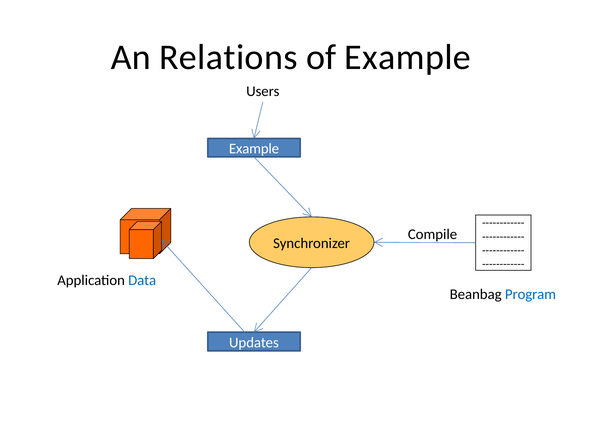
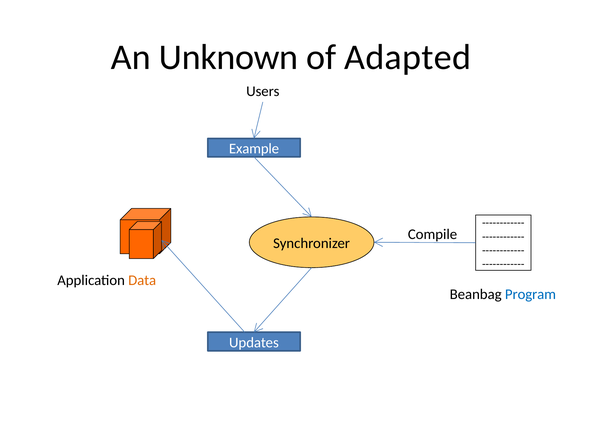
Relations: Relations -> Unknown (229, 57)
of Example: Example -> Adapted (408, 57)
Data colour: blue -> orange (142, 281)
